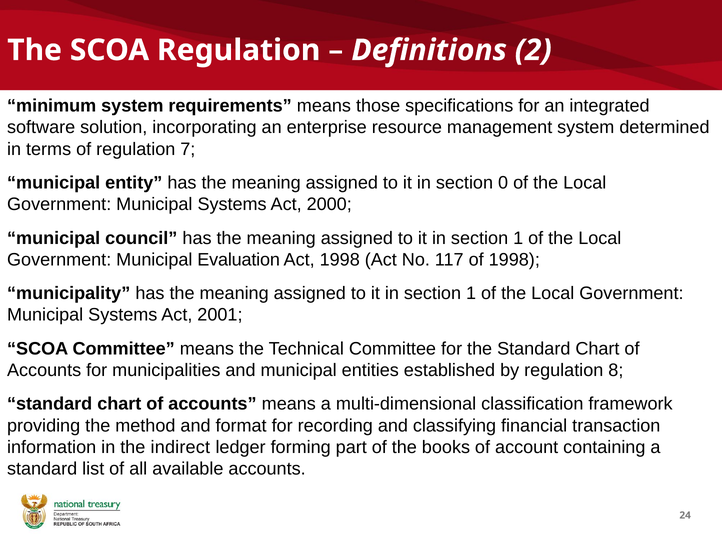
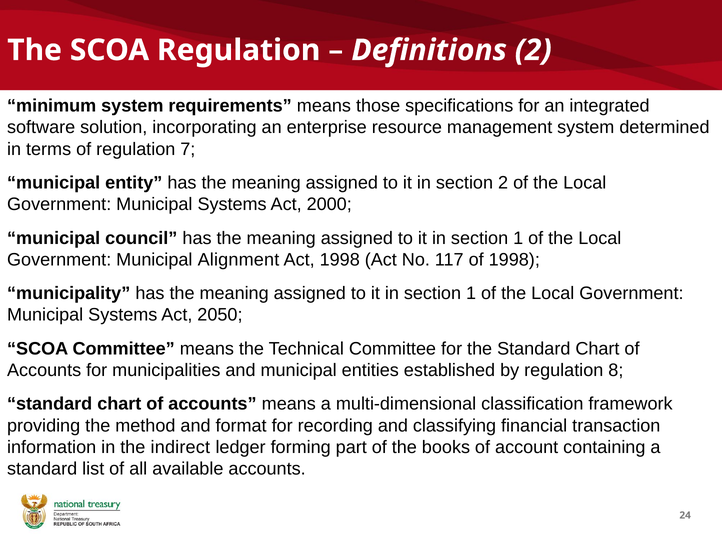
section 0: 0 -> 2 (503, 183)
Evaluation: Evaluation -> Alignment (238, 260)
2001: 2001 -> 2050 (220, 315)
